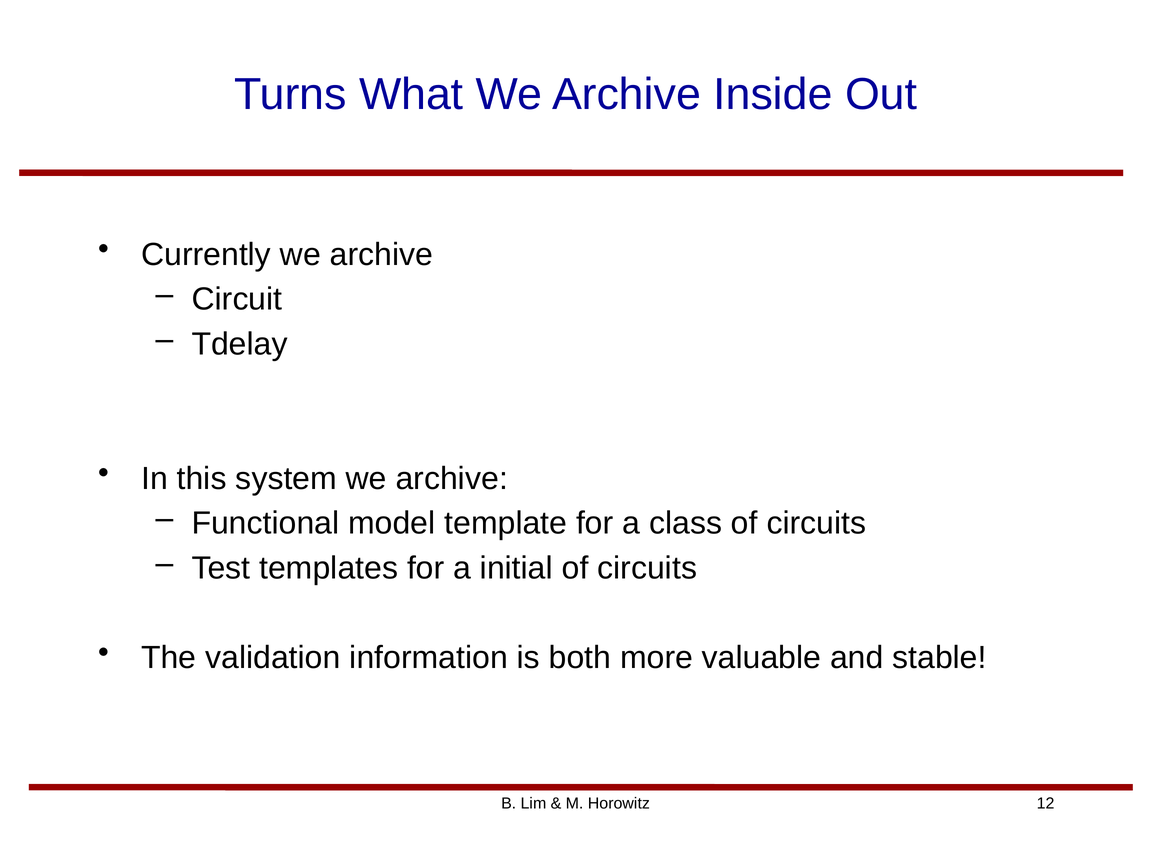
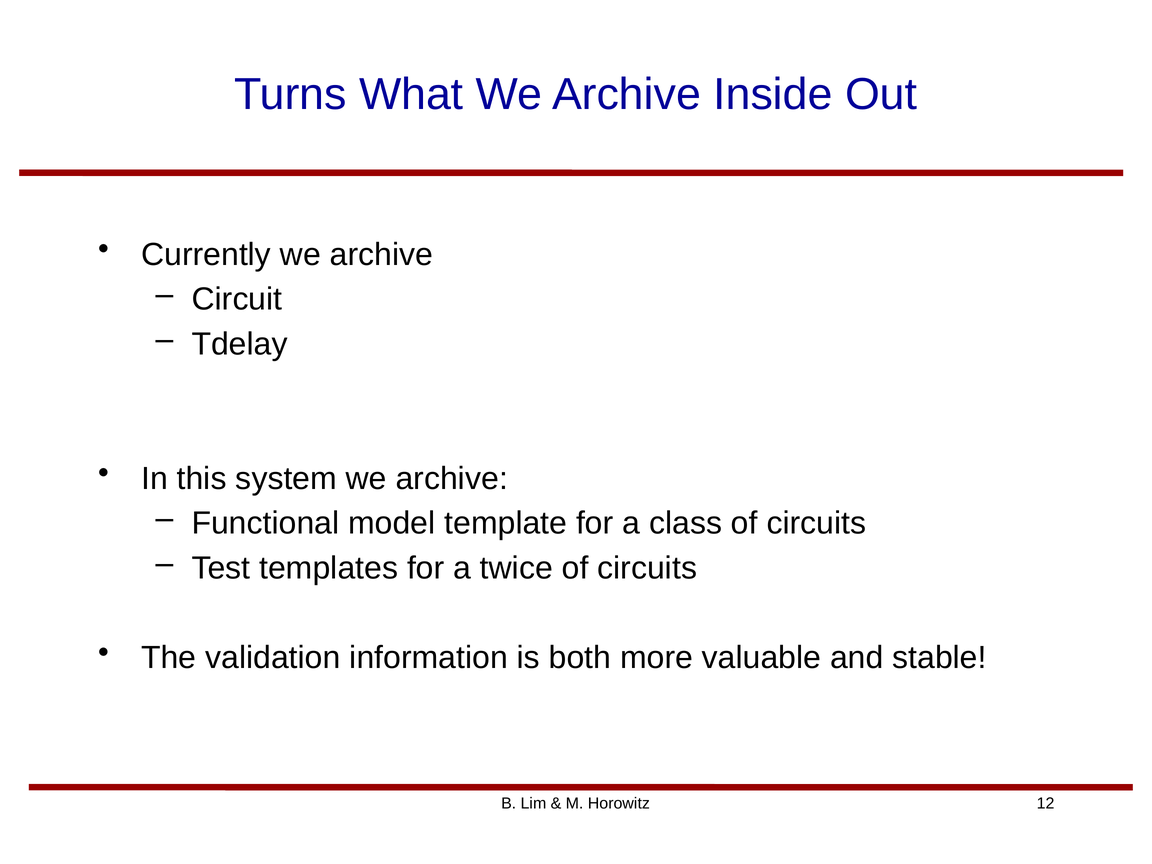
initial: initial -> twice (516, 568)
